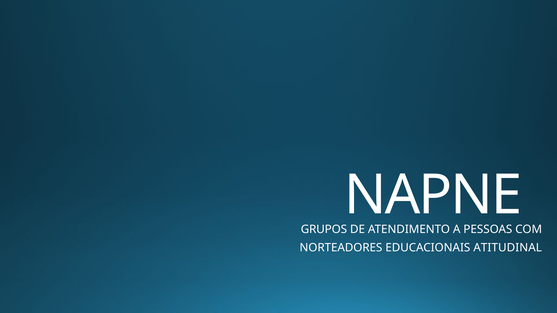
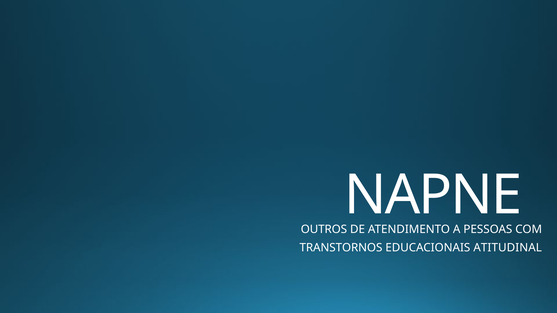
GRUPOS: GRUPOS -> OUTROS (324, 230)
NORTEADORES: NORTEADORES -> TRANSTORNOS (341, 248)
